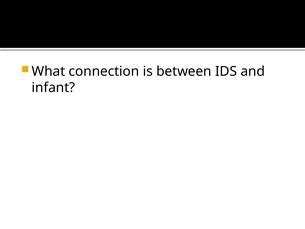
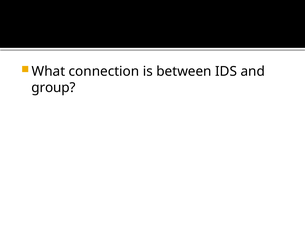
infant: infant -> group (53, 88)
